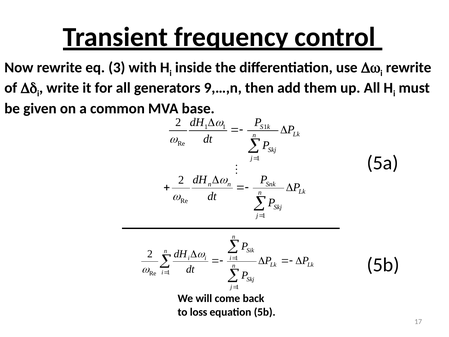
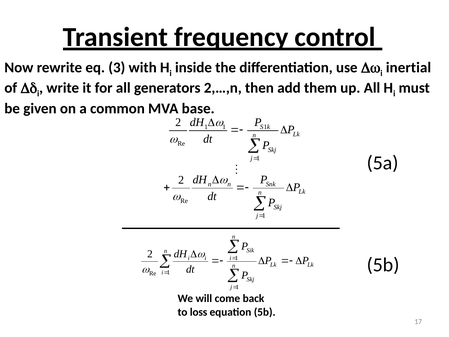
rewrite: rewrite -> inertial (408, 67)
9,…,n: 9,…,n -> 2,…,n (223, 88)
